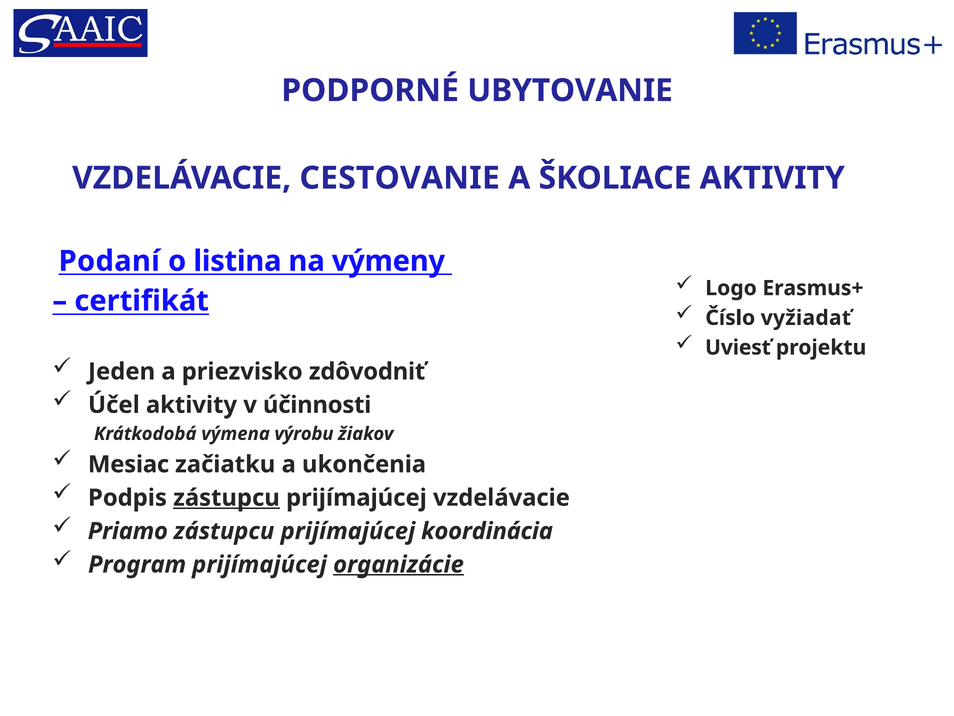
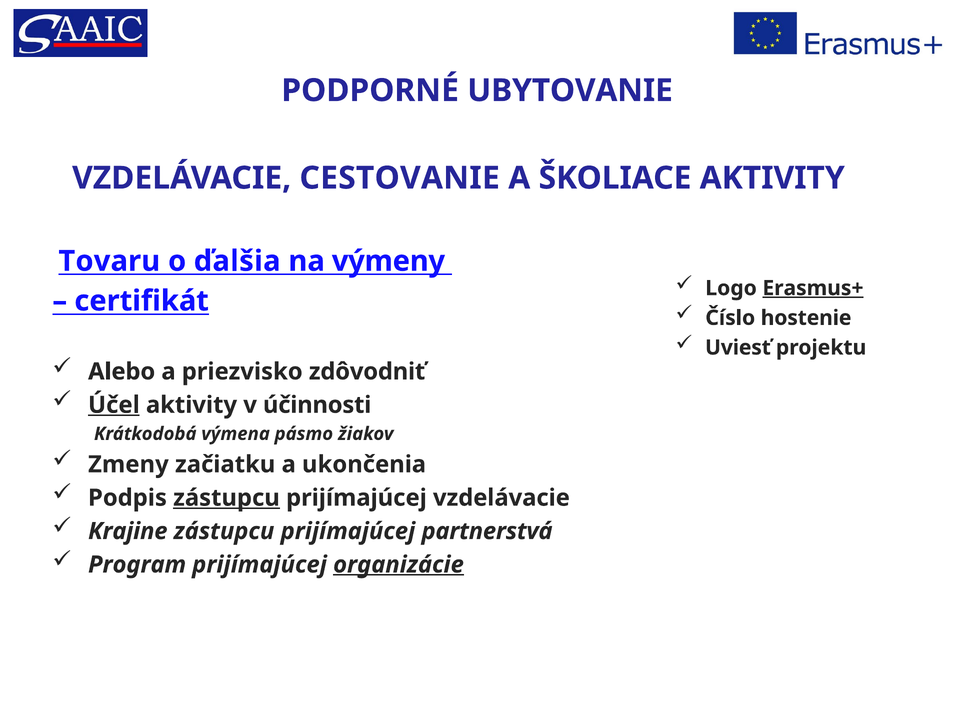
Podaní: Podaní -> Tovaru (109, 261)
listina: listina -> ďalšia (237, 261)
Erasmus+ underline: none -> present (813, 288)
vyžiadať: vyžiadať -> hostenie (806, 318)
Jeden: Jeden -> Alebo (122, 371)
Účel underline: none -> present (114, 405)
výrobu: výrobu -> pásmo (304, 434)
Mesiac: Mesiac -> Zmeny (128, 464)
Priamo: Priamo -> Krajine (128, 531)
koordinácia: koordinácia -> partnerstvá (487, 531)
